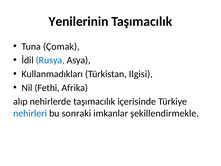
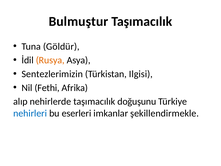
Yenilerinin: Yenilerinin -> Bulmuştur (78, 21)
Çomak: Çomak -> Göldür (61, 46)
Rusya colour: blue -> orange (50, 60)
Kullanmadıkları: Kullanmadıkları -> Sentezlerimizin (52, 74)
içerisinde: içerisinde -> doğuşunu (137, 101)
sonraki: sonraki -> eserleri (76, 113)
